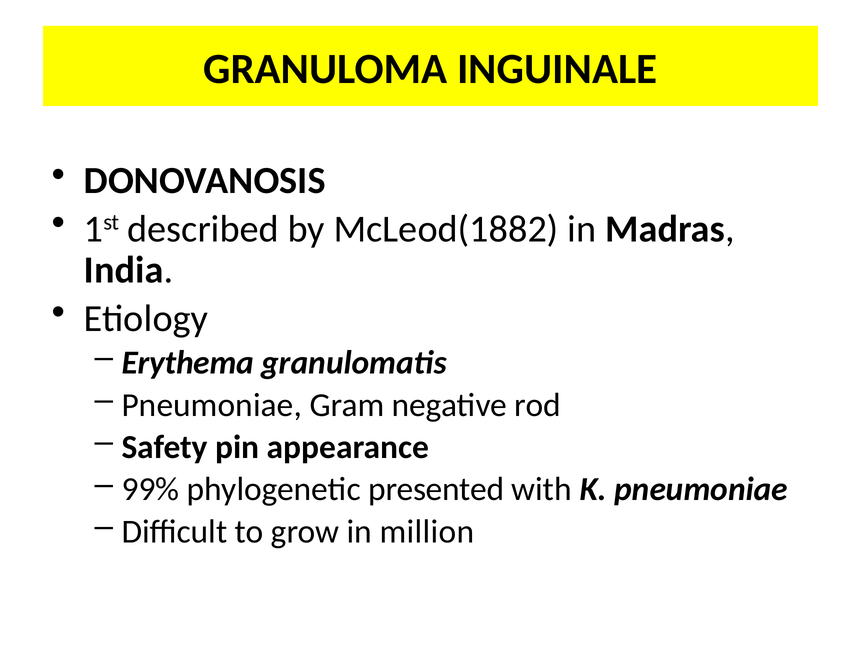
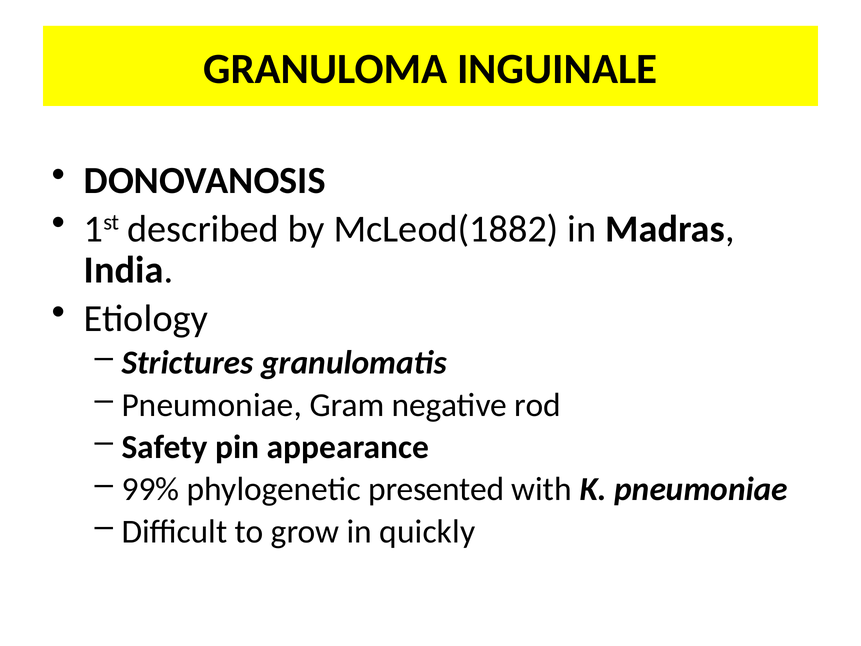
Erythema: Erythema -> Strictures (188, 363)
million: million -> quickly (427, 531)
